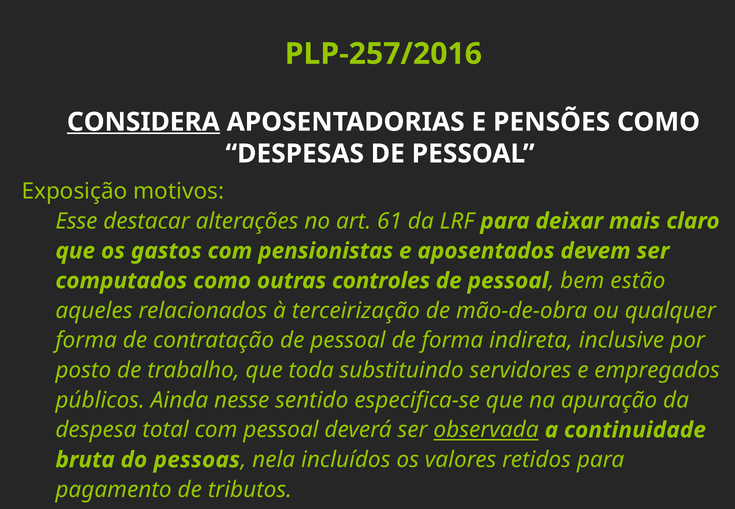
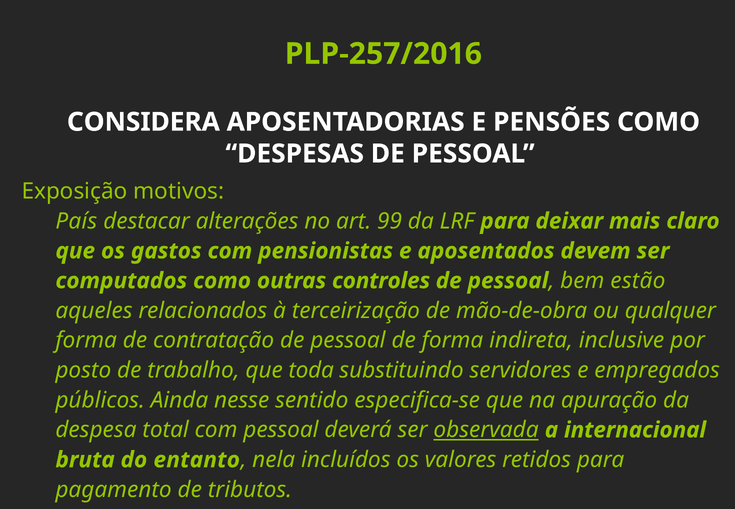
CONSIDERA underline: present -> none (143, 122)
Esse: Esse -> País (76, 221)
61: 61 -> 99 (390, 221)
continuidade: continuidade -> internacional (635, 430)
pessoas: pessoas -> entanto (197, 460)
